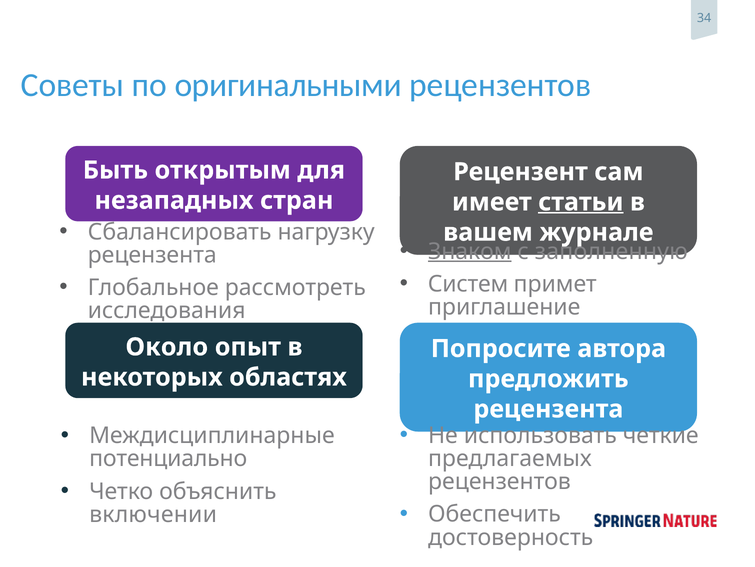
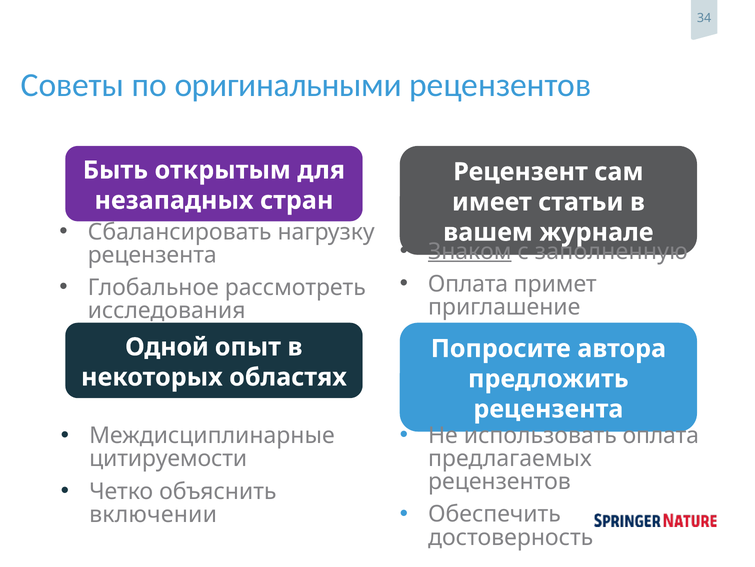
статьи underline: present -> none (581, 202)
Систем: Систем -> Оплата (468, 284)
Около: Около -> Одной (167, 347)
использовать четкие: четкие -> оплата (661, 435)
потенциально: потенциально -> цитируемости (168, 458)
